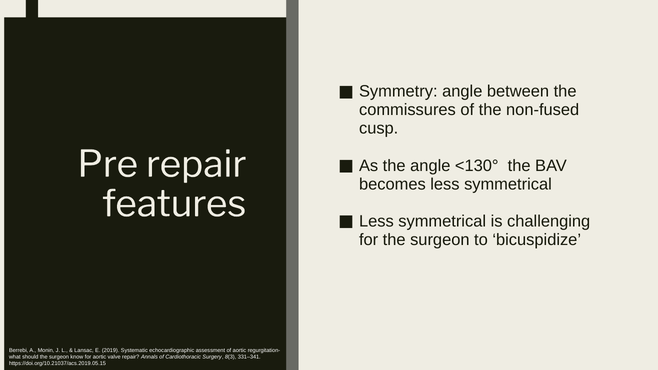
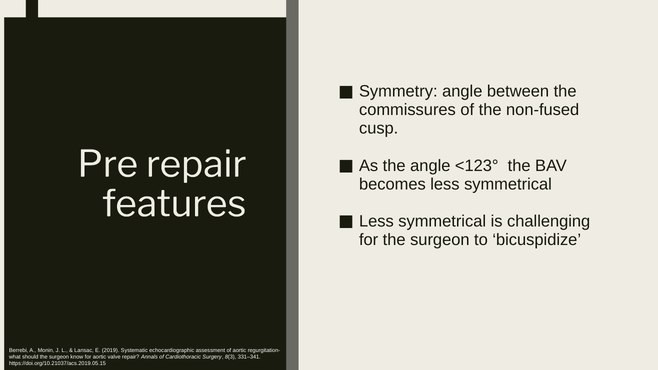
<130°: <130° -> <123° (477, 166)
